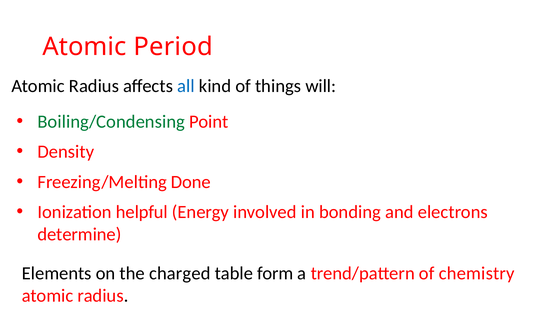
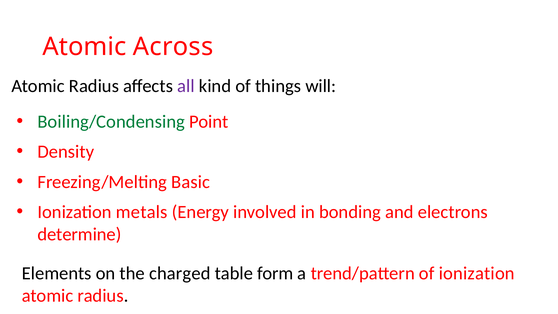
Period: Period -> Across (173, 47)
all colour: blue -> purple (186, 86)
Done: Done -> Basic (191, 182)
helpful: helpful -> metals (142, 212)
of chemistry: chemistry -> ionization (477, 273)
